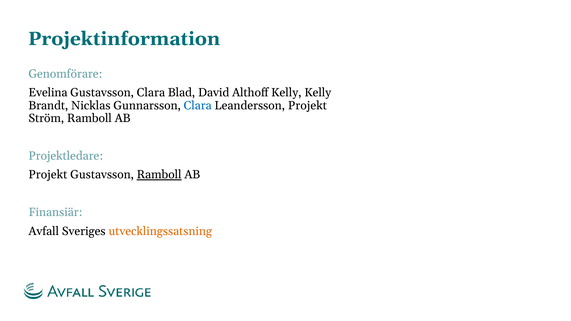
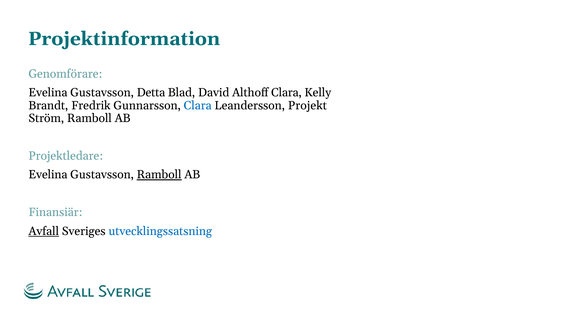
Gustavsson Clara: Clara -> Detta (151, 93)
Althoff Kelly: Kelly -> Clara (286, 93)
Nicklas: Nicklas -> Fredrik (91, 106)
Projekt: Projekt -> Evelina (48, 175)
Avfall underline: none -> present (44, 231)
utvecklingssatsning colour: orange -> blue (160, 231)
